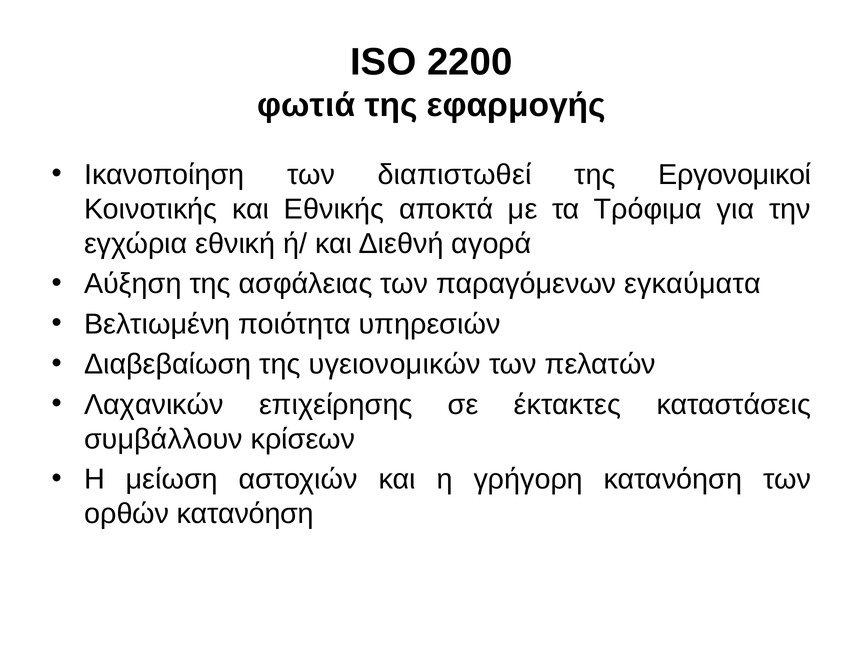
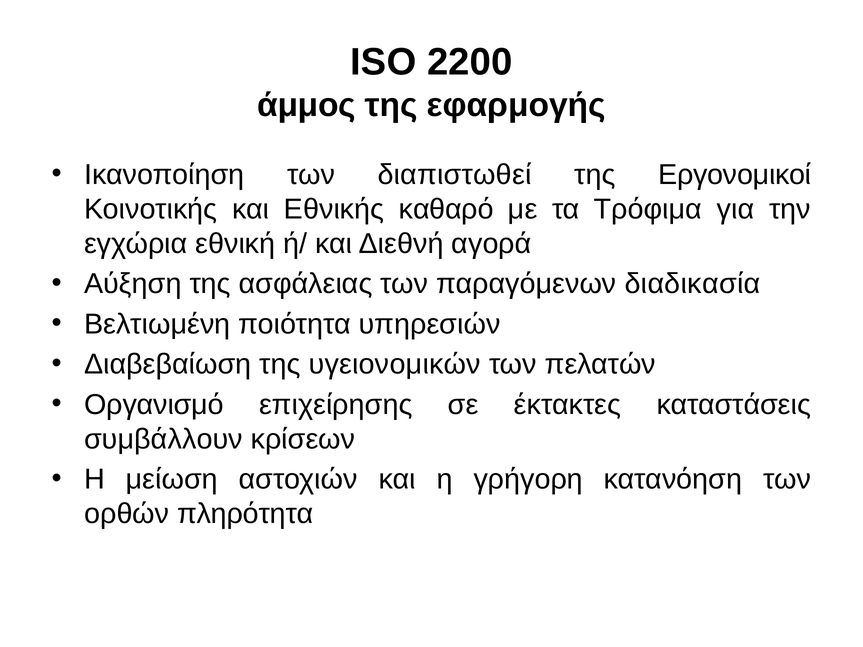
φωτιά: φωτιά -> άμμος (306, 105)
αποκτά: αποκτά -> καθαρό (446, 209)
εγκαύματα: εγκαύματα -> διαδικασία (693, 284)
Λαχανικών: Λαχανικών -> Οργανισμό (154, 405)
ορθών κατανόηση: κατανόηση -> πληρότητα (245, 514)
